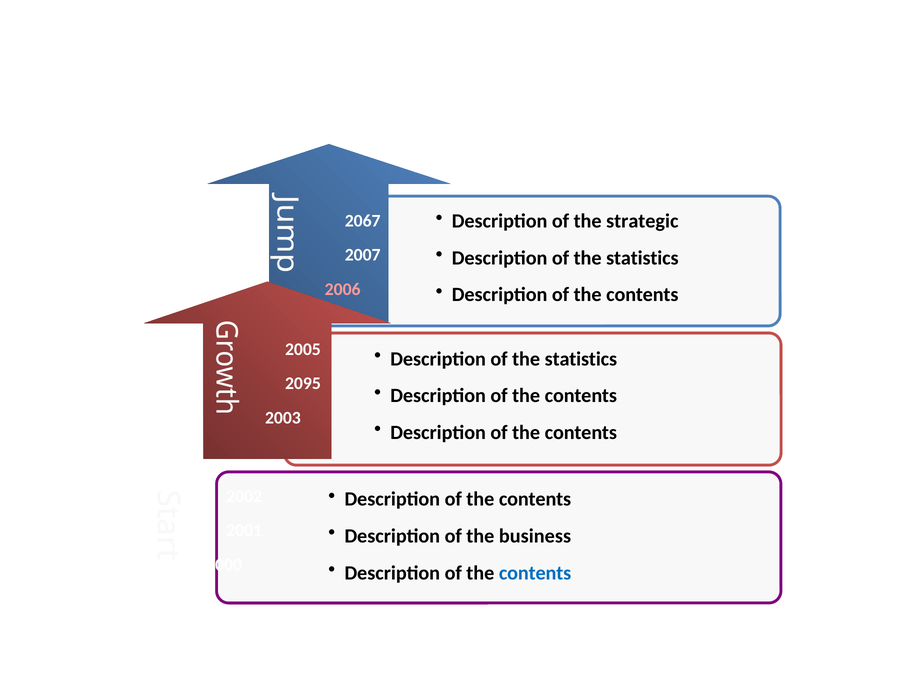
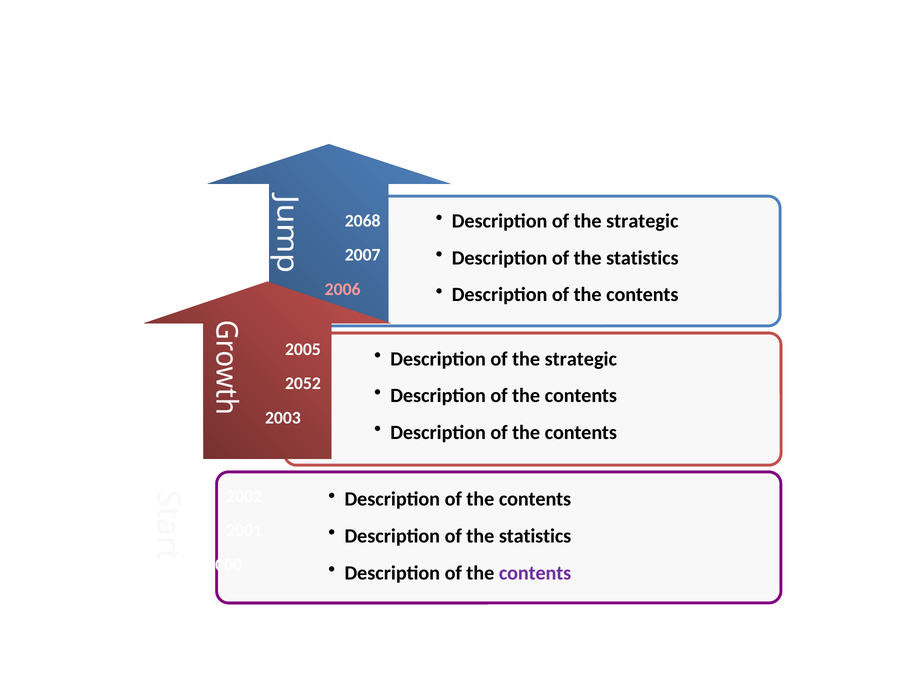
2067: 2067 -> 2068 (363, 221)
statistics: statistics -> strategic (581, 359)
2095: 2095 -> 2052 (303, 383)
business: business -> statistics (535, 536)
contents colour: blue -> purple (535, 572)
